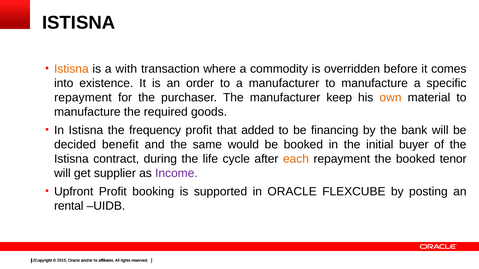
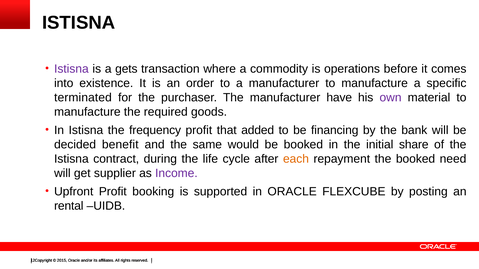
Istisna colour: orange -> purple (71, 69)
with: with -> gets (126, 69)
overridden: overridden -> operations (352, 69)
repayment: repayment -> terminated (83, 98)
keep: keep -> have (339, 98)
own colour: orange -> purple (391, 98)
buyer: buyer -> share (414, 145)
tenor: tenor -> need (453, 159)
